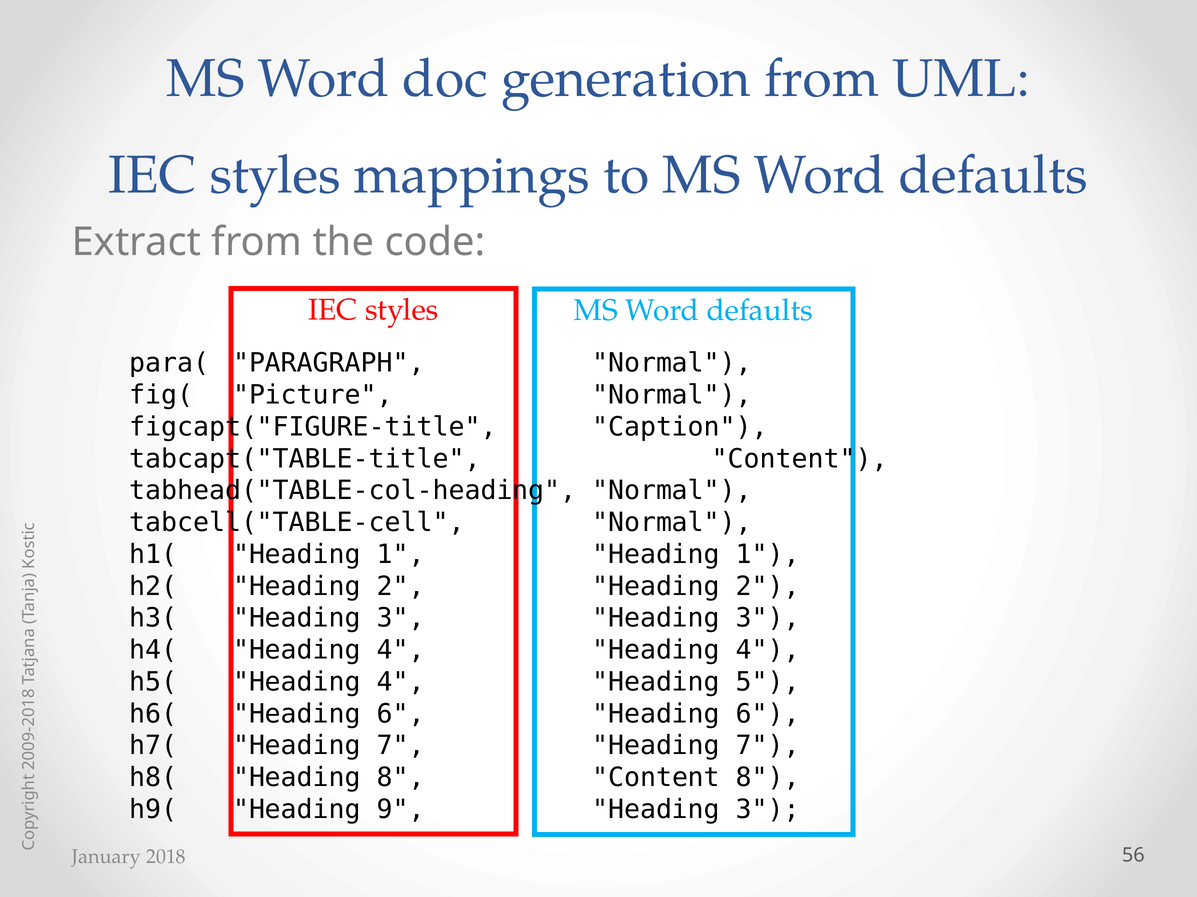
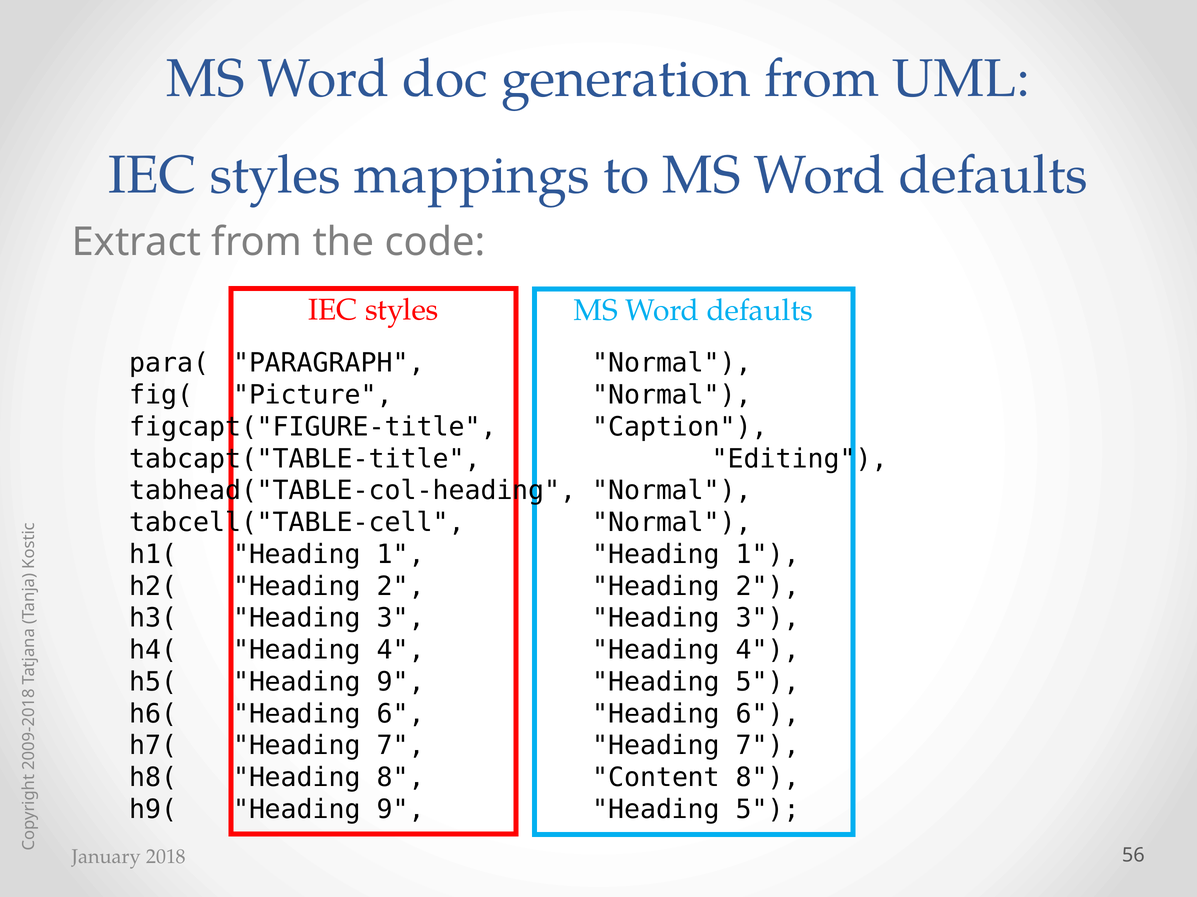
tabcapt("TABLE-title Content: Content -> Editing (800, 459)
h5( Heading 4: 4 -> 9 (401, 683)
3: 3 -> 5 (768, 810)
